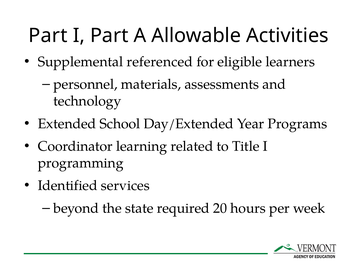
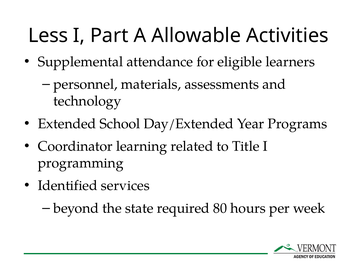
Part: Part -> Less (48, 36)
referenced: referenced -> attendance (160, 62)
20: 20 -> 80 (220, 208)
